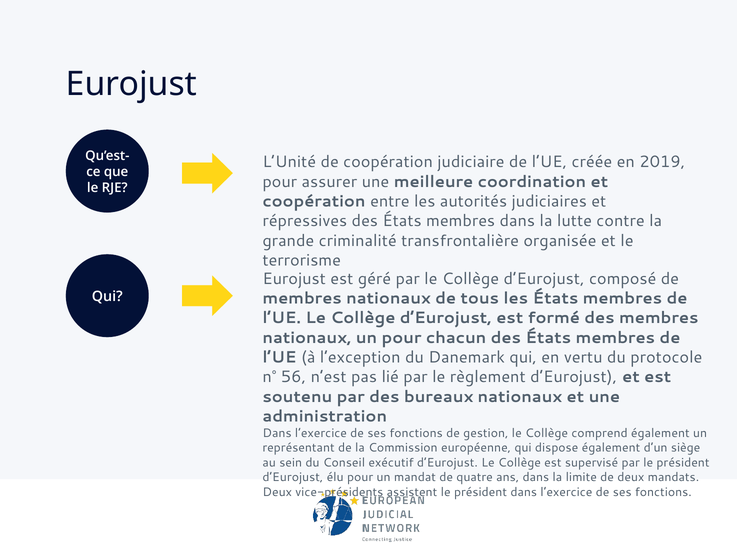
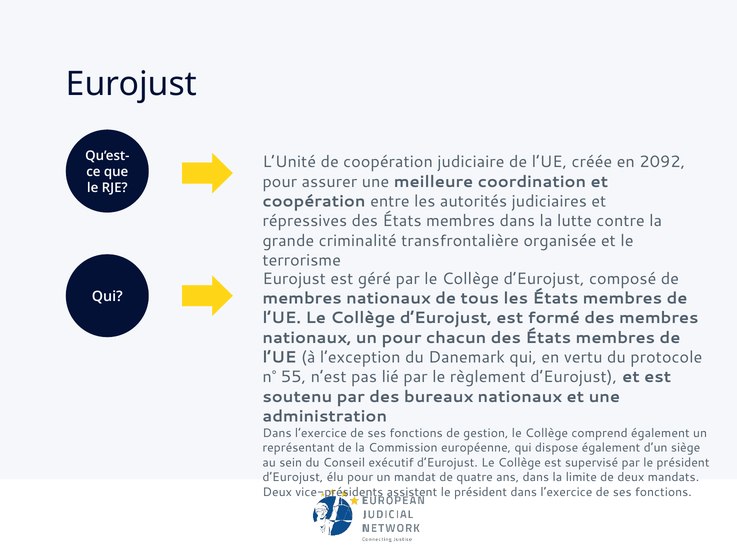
2019: 2019 -> 2092 (662, 162)
56: 56 -> 55 (293, 377)
